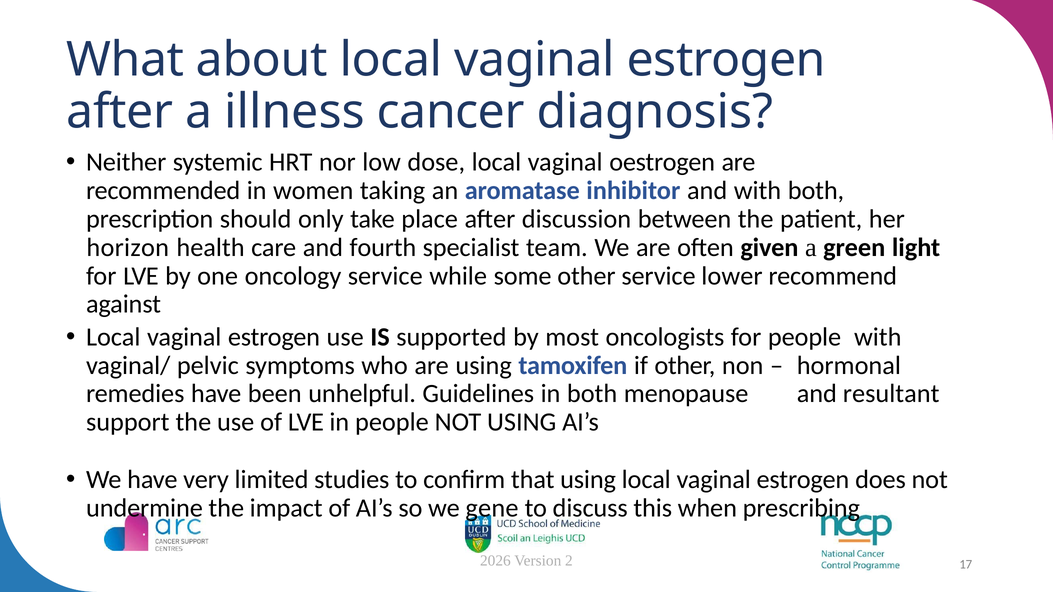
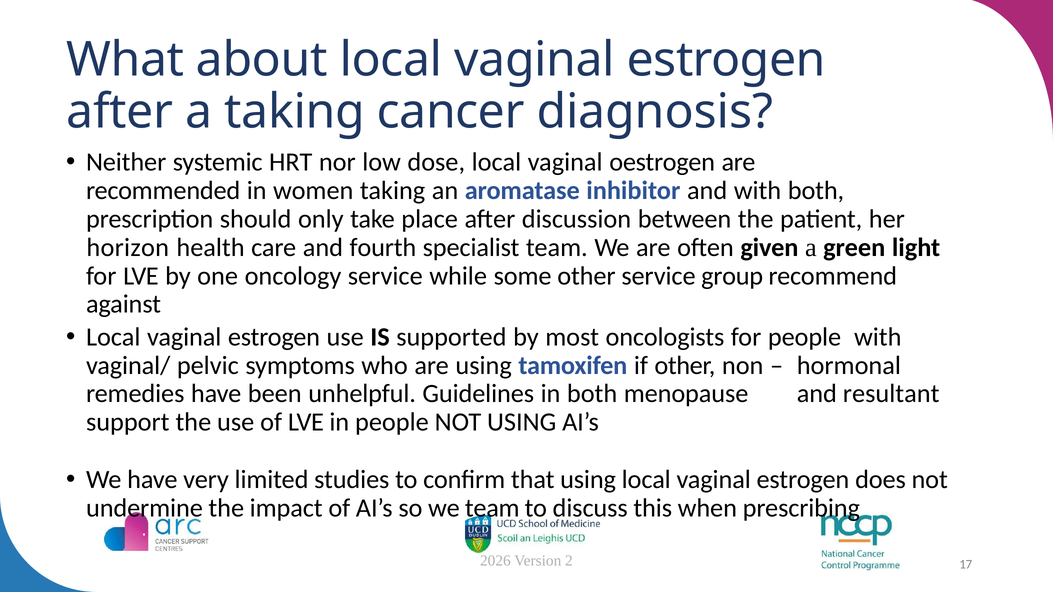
a illness: illness -> taking (295, 112)
lower: lower -> group (732, 276)
we gene: gene -> team (492, 508)
